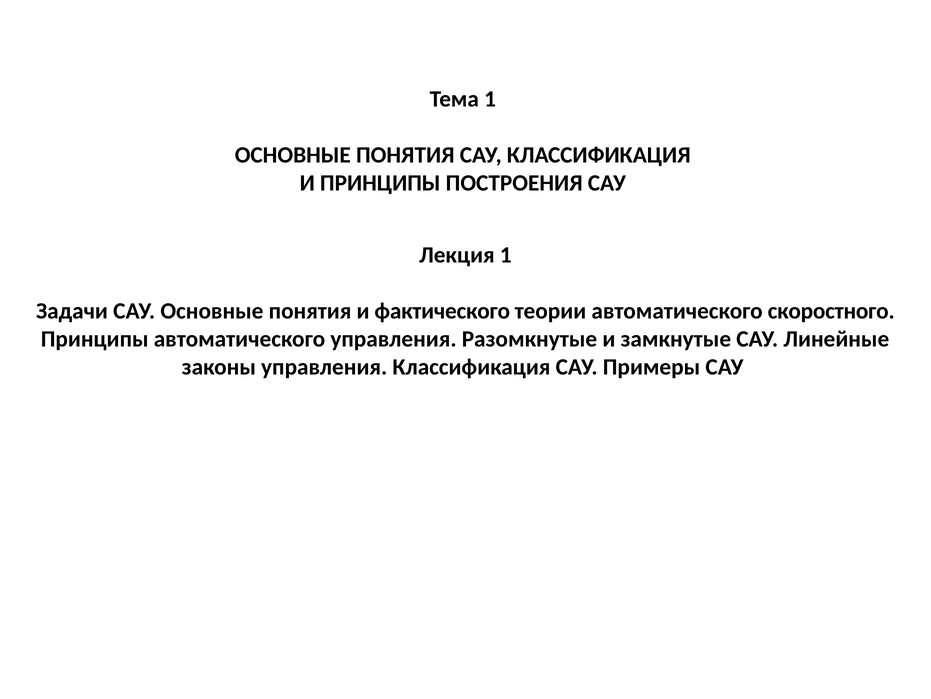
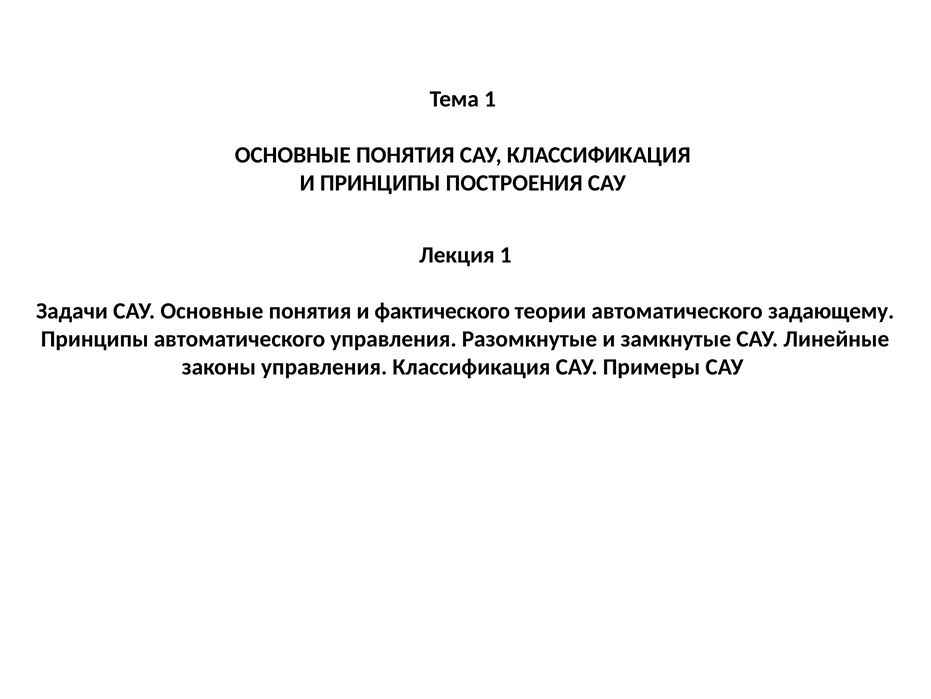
скоростного: скоростного -> задающему (831, 311)
